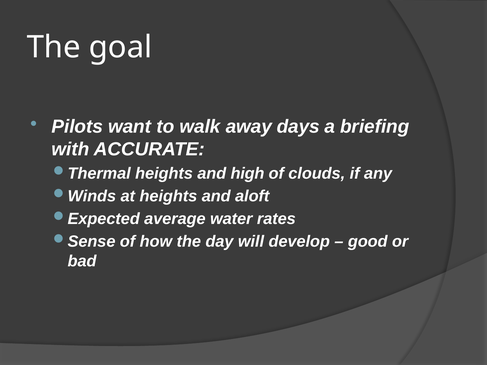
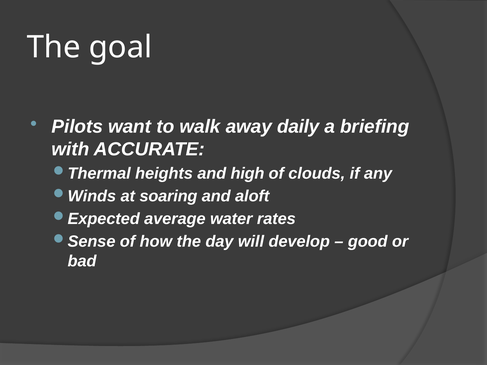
days: days -> daily (298, 127)
at heights: heights -> soaring (168, 196)
